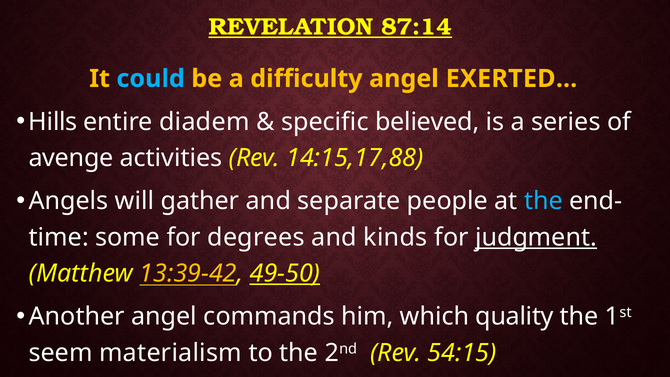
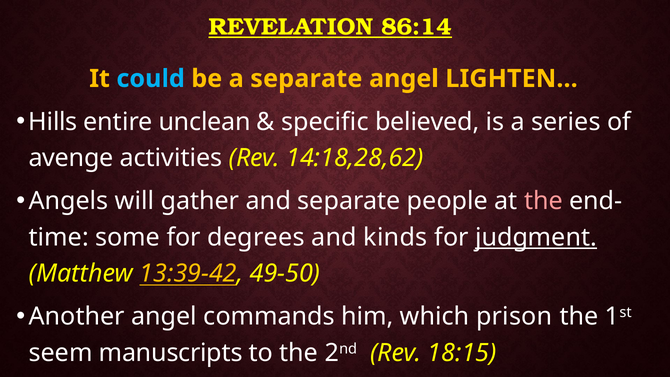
87:14: 87:14 -> 86:14 (416, 27)
a difficulty: difficulty -> separate (306, 79)
EXERTED…: EXERTED… -> LIGHTEN… (512, 79)
diadem: diadem -> unclean (205, 122)
14:15,17,88: 14:15,17,88 -> 14:18,28,62 (355, 158)
the colour: light blue -> pink (543, 201)
49-50 underline: present -> none (285, 273)
quality: quality -> prison (514, 317)
materialism: materialism -> manuscripts (171, 353)
54:15: 54:15 -> 18:15 (462, 353)
